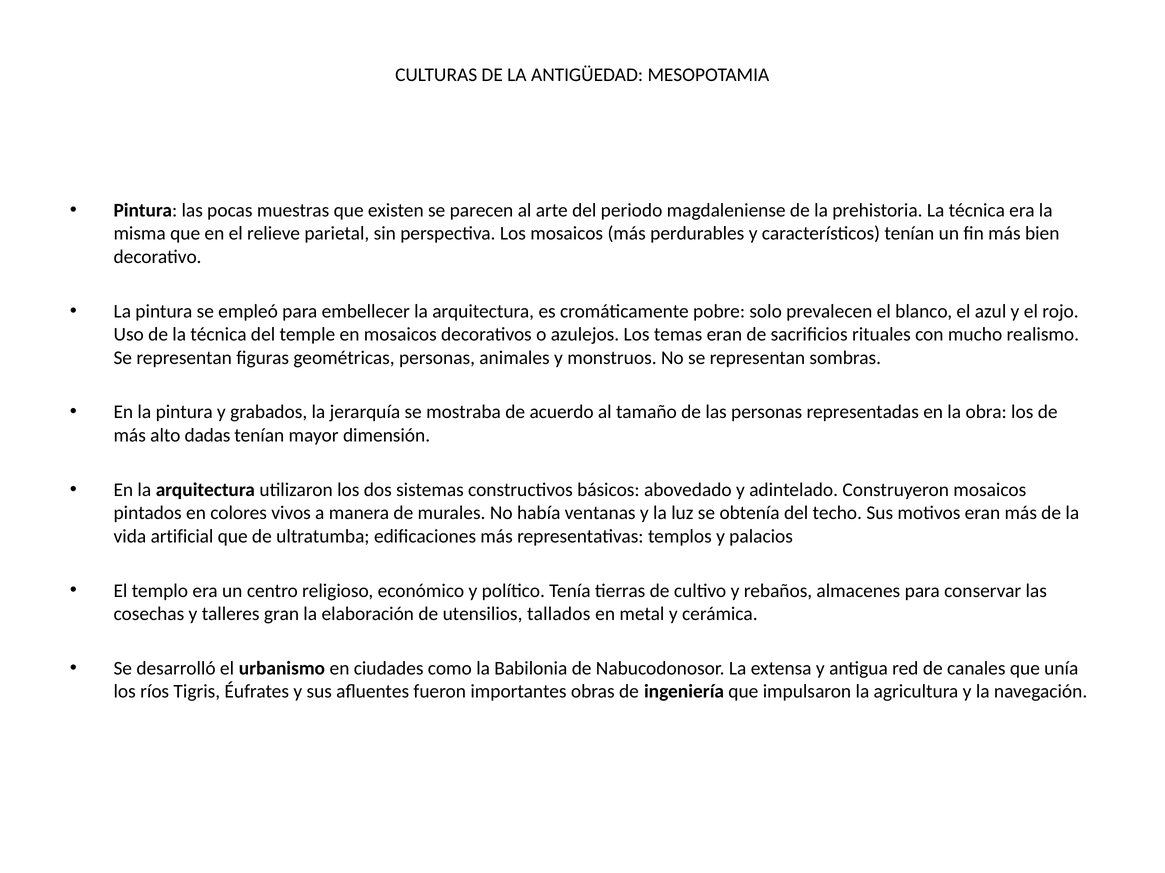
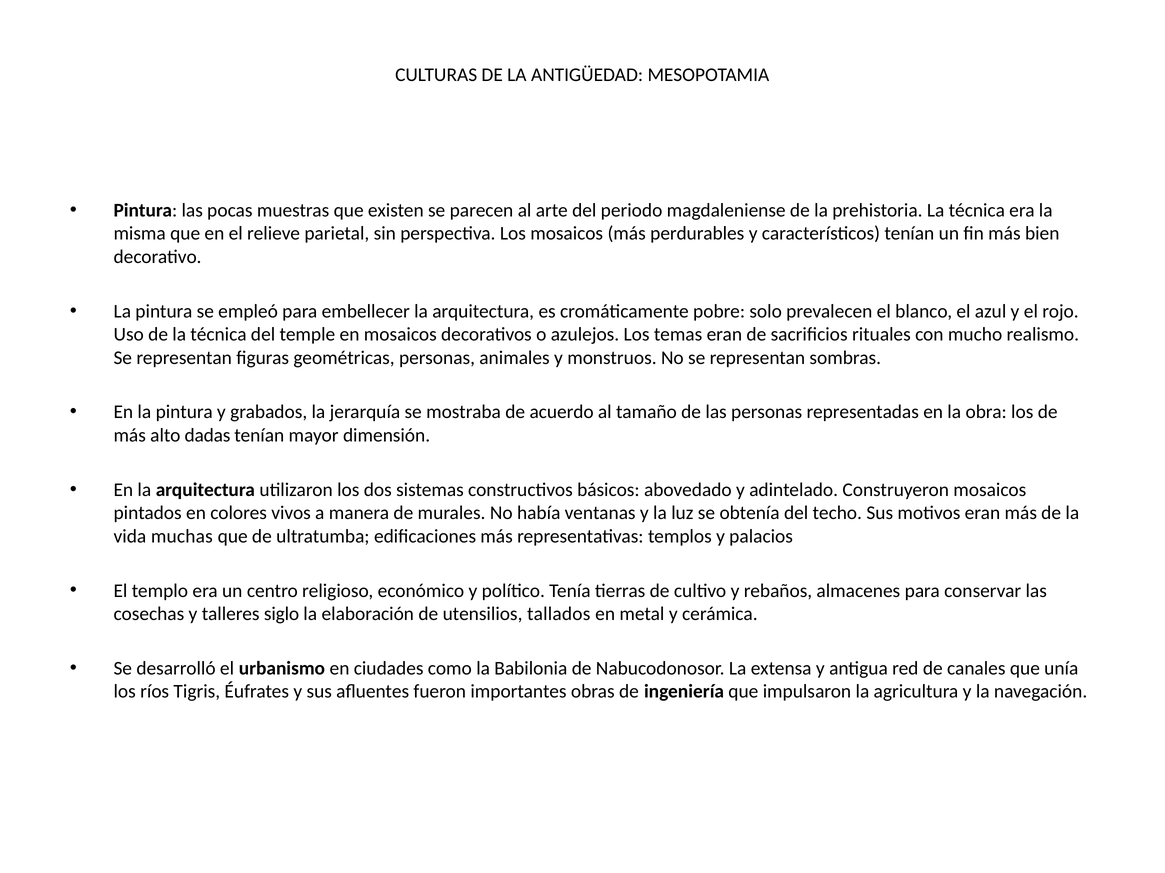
artificial: artificial -> muchas (182, 537)
gran: gran -> siglo (282, 614)
